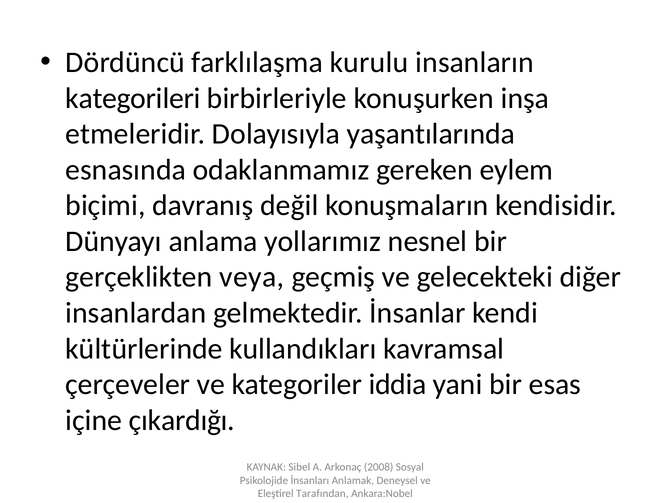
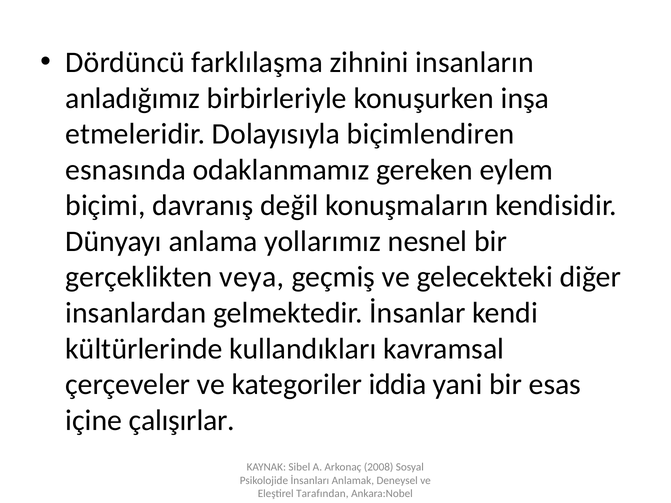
kurulu: kurulu -> zihnini (369, 62)
kategorileri: kategorileri -> anladığımız (133, 98)
yaşantılarında: yaşantılarında -> biçimlendiren (431, 134)
çıkardığı: çıkardığı -> çalışırlar (182, 420)
